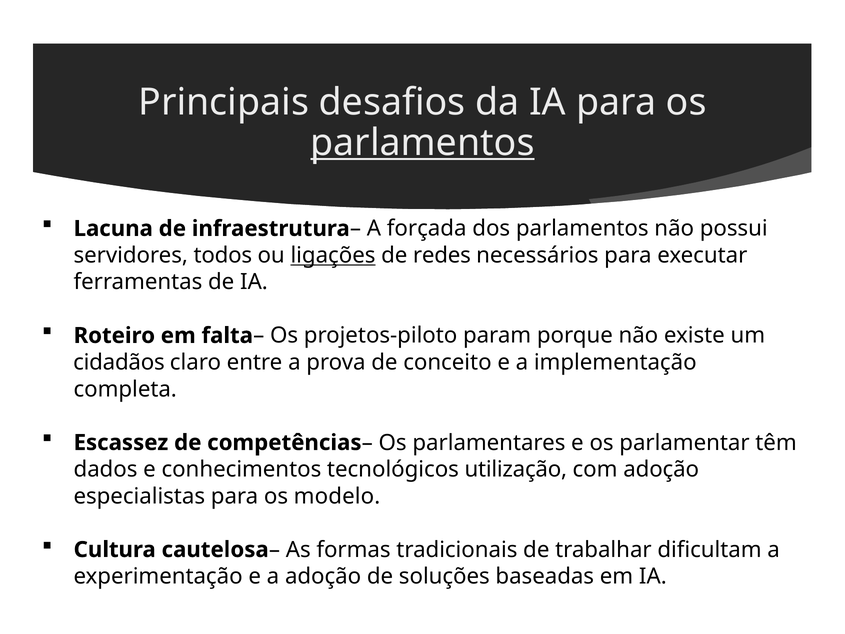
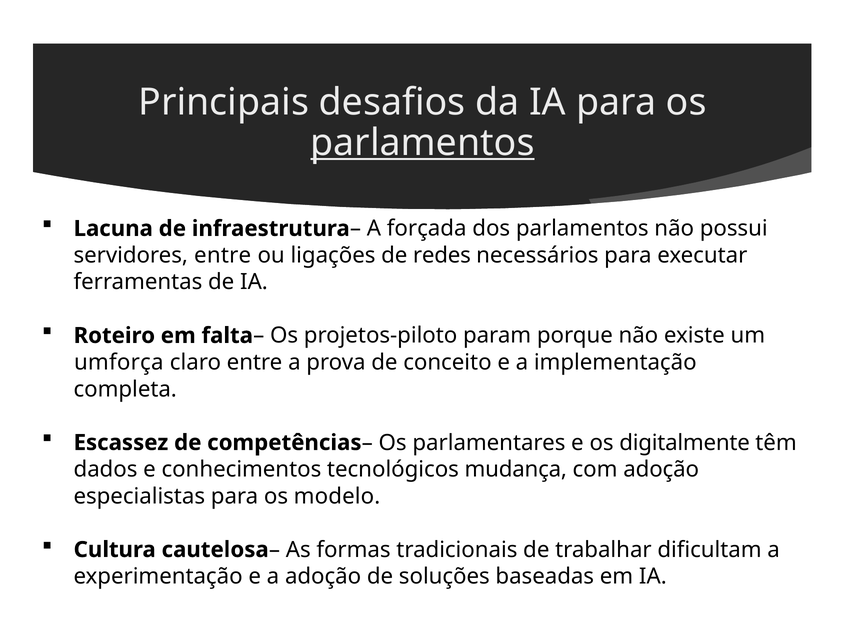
servidores todos: todos -> entre (223, 255)
ligações underline: present -> none (333, 255)
cidadãos: cidadãos -> umforça (119, 362)
parlamentar: parlamentar -> digitalmente (685, 442)
utilização: utilização -> mudança (516, 469)
